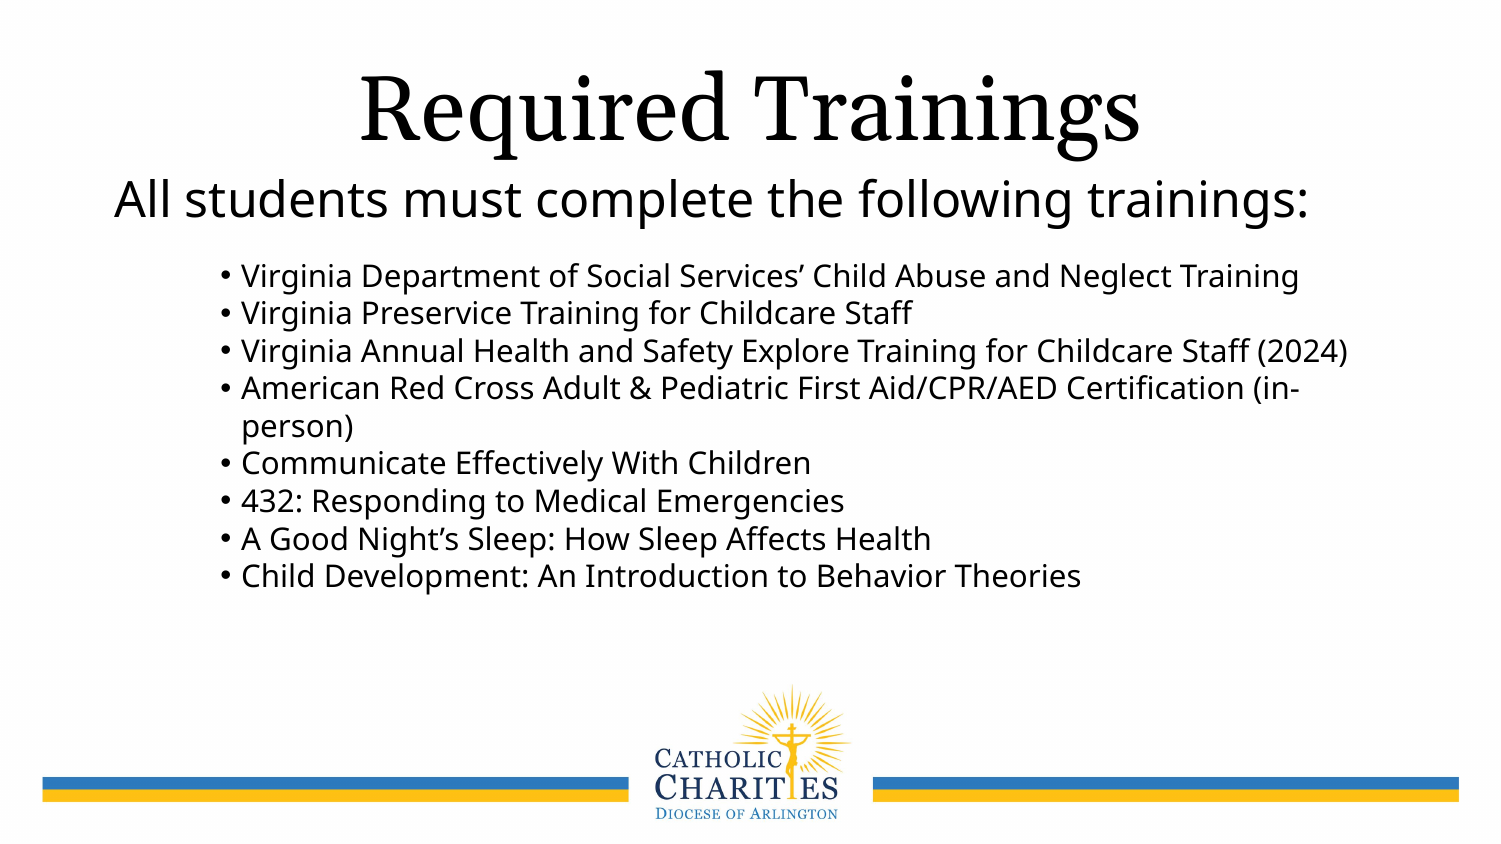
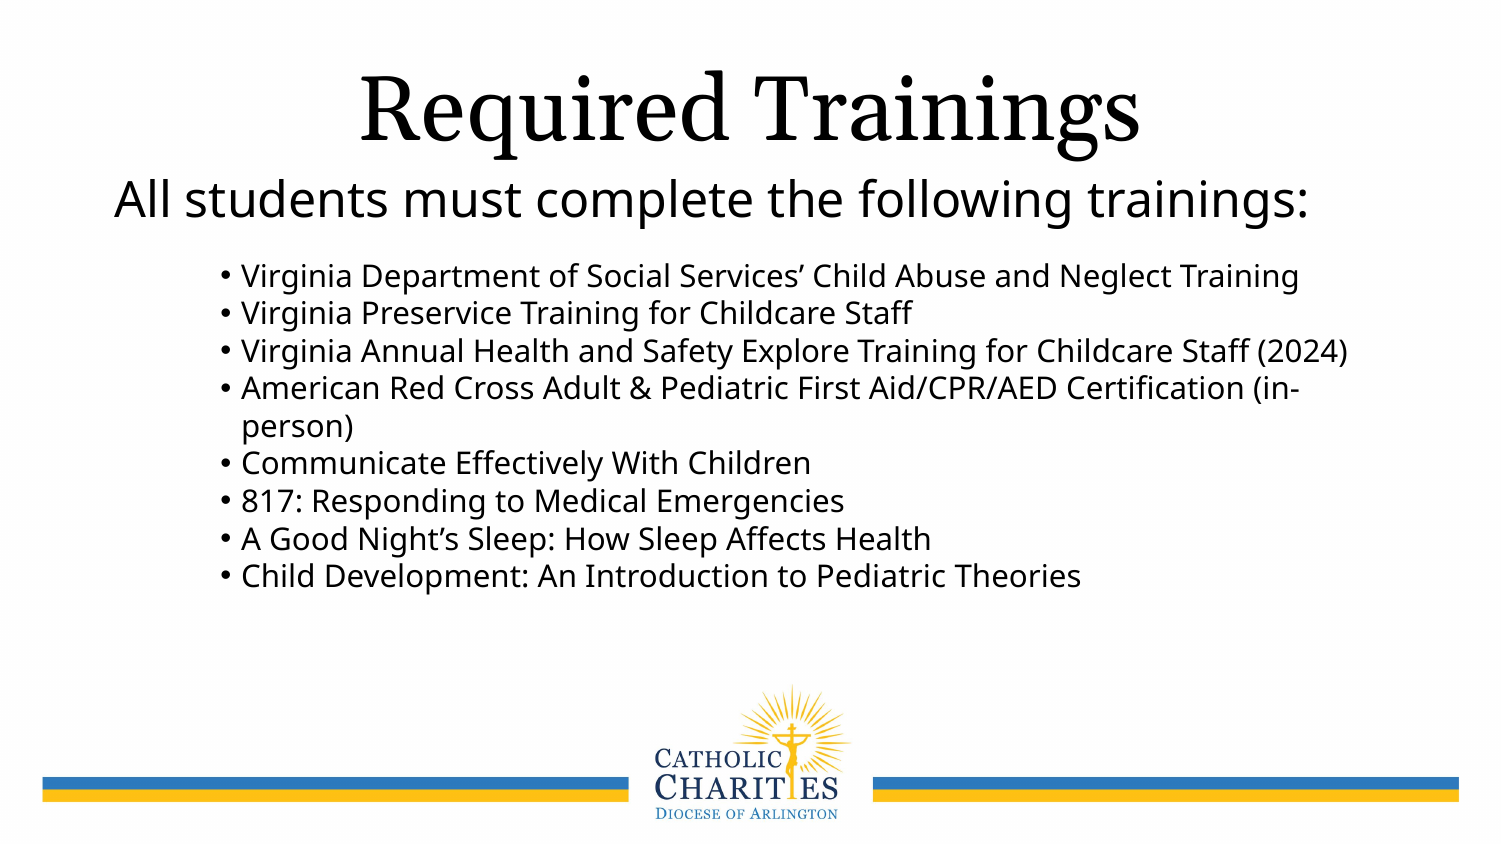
432: 432 -> 817 (272, 502)
to Behavior: Behavior -> Pediatric (881, 577)
